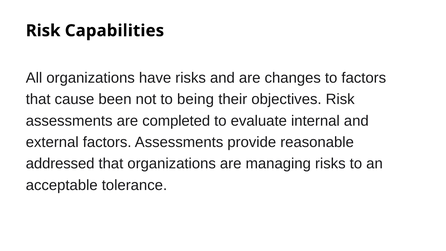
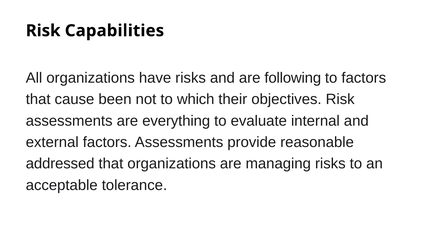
changes: changes -> following (293, 78)
being: being -> which (196, 99)
completed: completed -> everything (176, 121)
